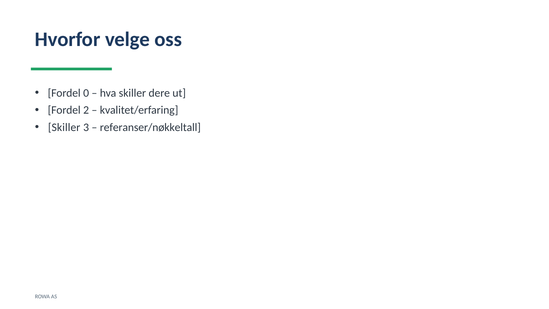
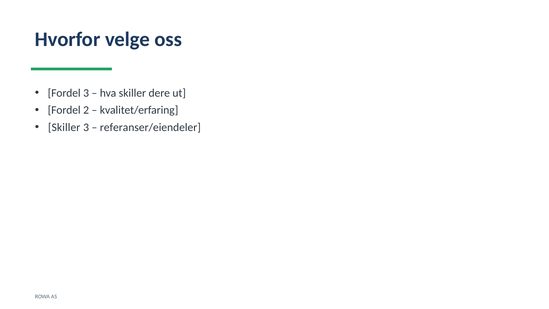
Fordel 0: 0 -> 3 (86, 93)
referanser/nøkkeltall: referanser/nøkkeltall -> referanser/eiendeler (150, 127)
